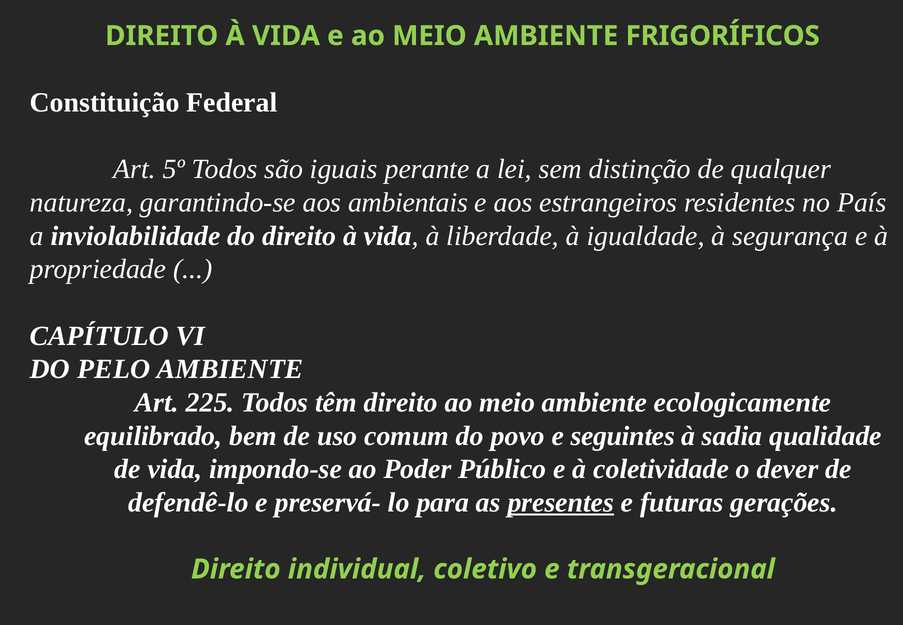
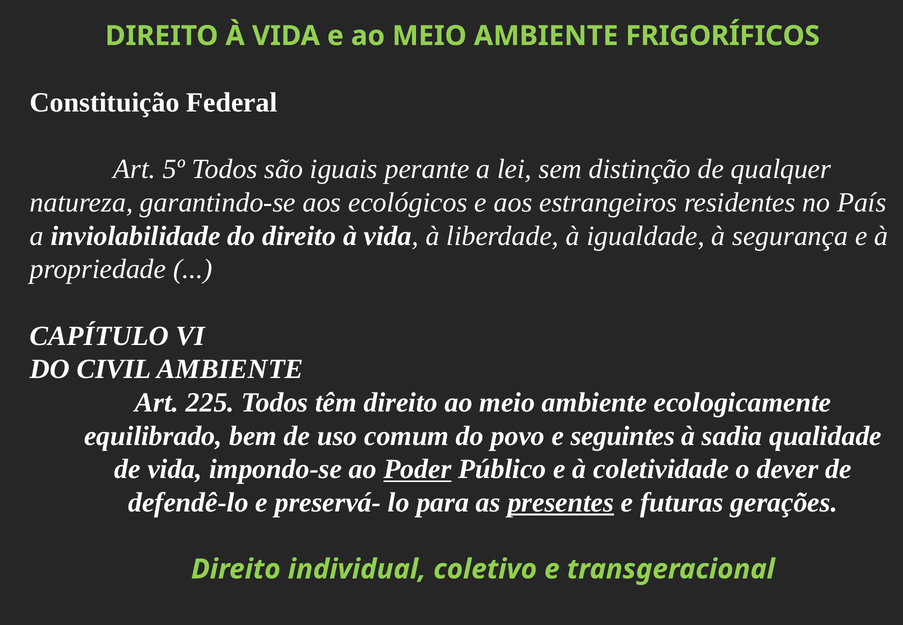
ambientais: ambientais -> ecológicos (408, 203)
PELO: PELO -> CIVIL (114, 369)
Poder underline: none -> present (417, 469)
